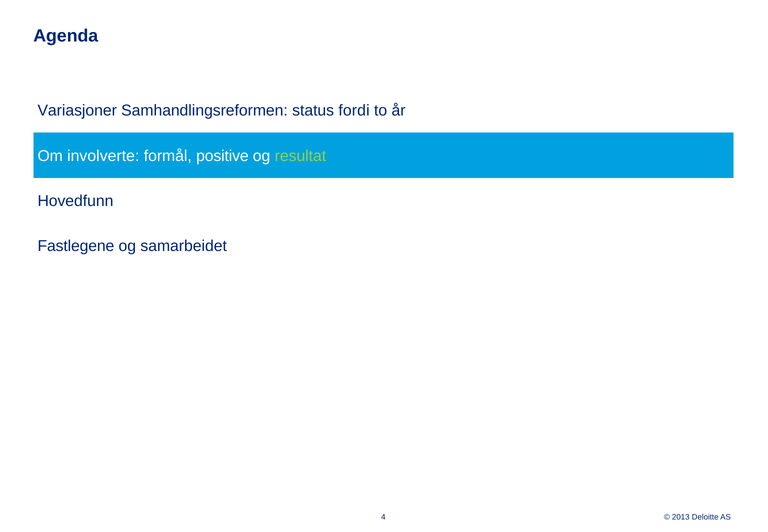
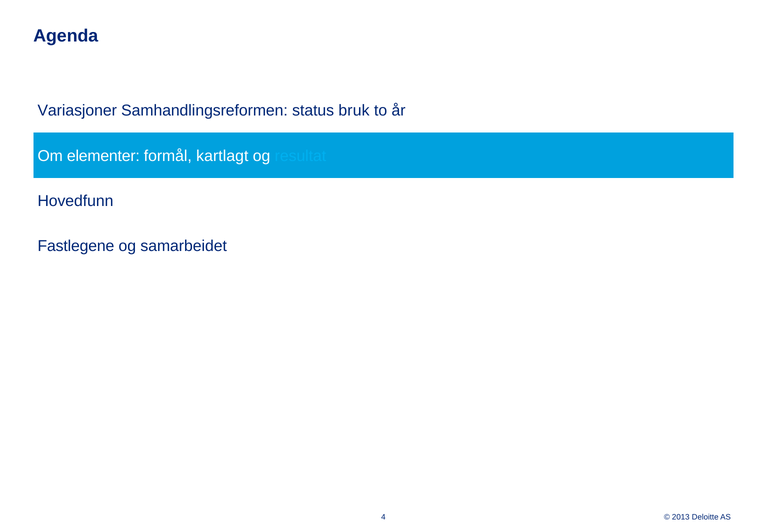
fordi: fordi -> bruk (354, 111)
involverte: involverte -> elementer (103, 156)
positive: positive -> kartlagt (222, 156)
resultat colour: light green -> light blue (300, 156)
